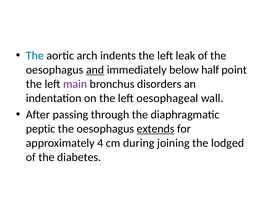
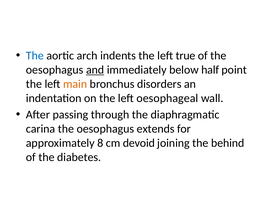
leak: leak -> true (186, 56)
main colour: purple -> orange (75, 84)
peptic: peptic -> carina (41, 129)
extends underline: present -> none (156, 129)
4: 4 -> 8 (100, 143)
during: during -> devoid (139, 143)
lodged: lodged -> behind (228, 143)
